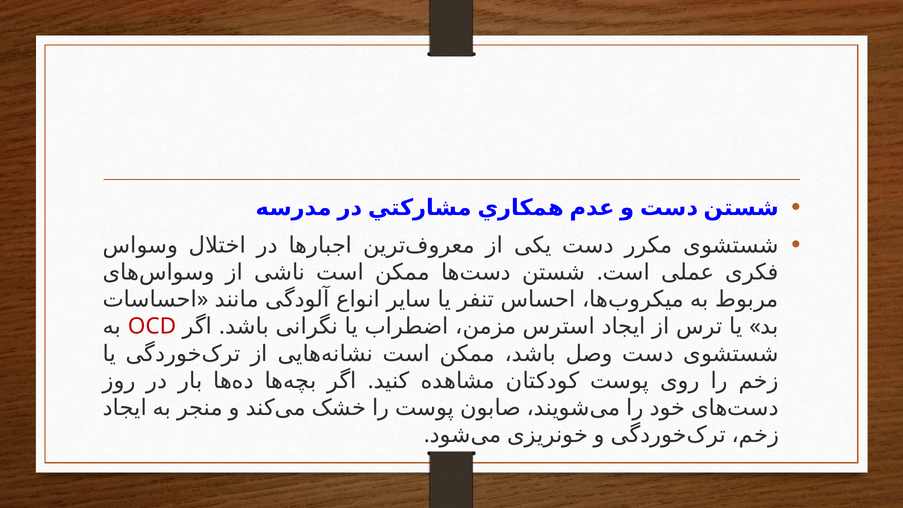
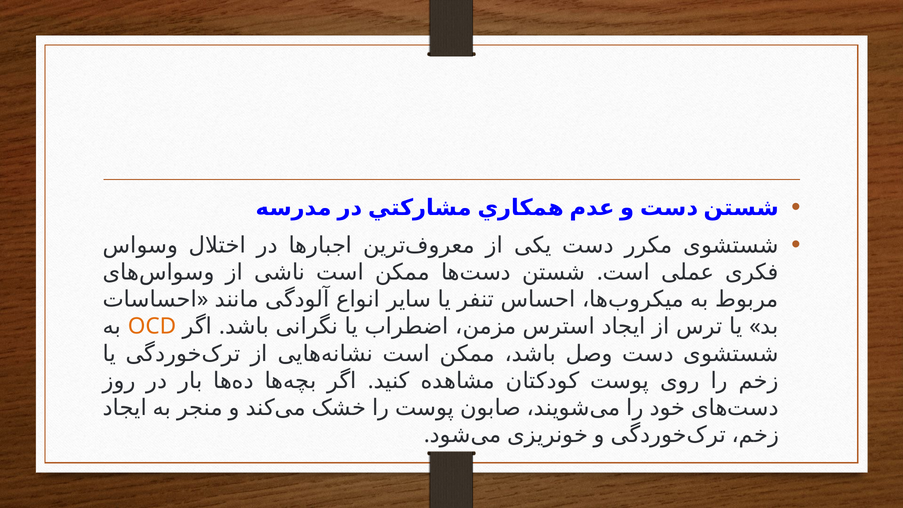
OCD colour: red -> orange (152, 326)
